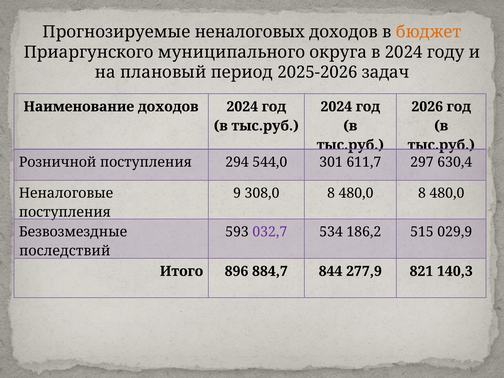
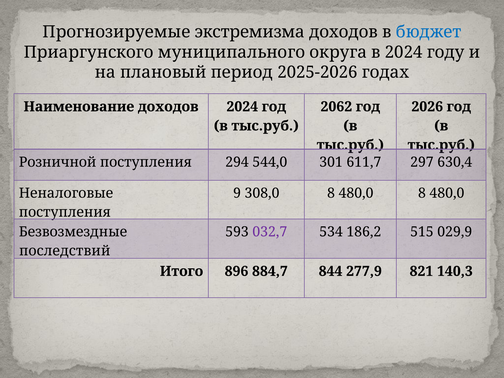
неналоговых: неналоговых -> экстремизма (250, 32)
бюджет colour: orange -> blue (429, 32)
задач: задач -> годах (386, 72)
2024: 2024 -> 2062 (336, 107)
